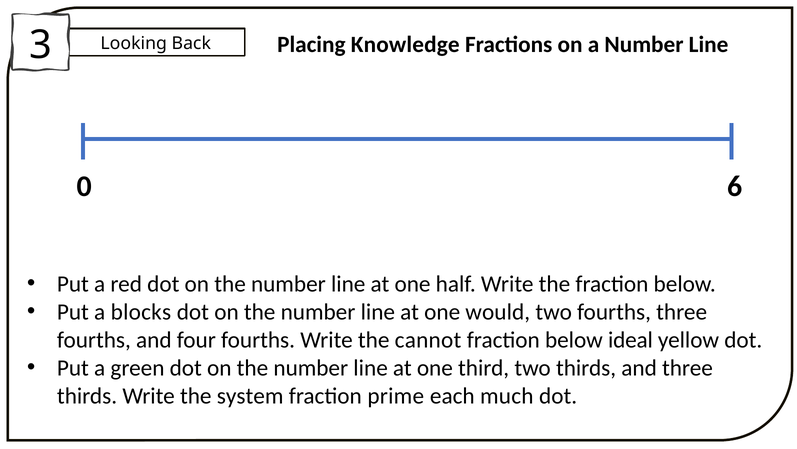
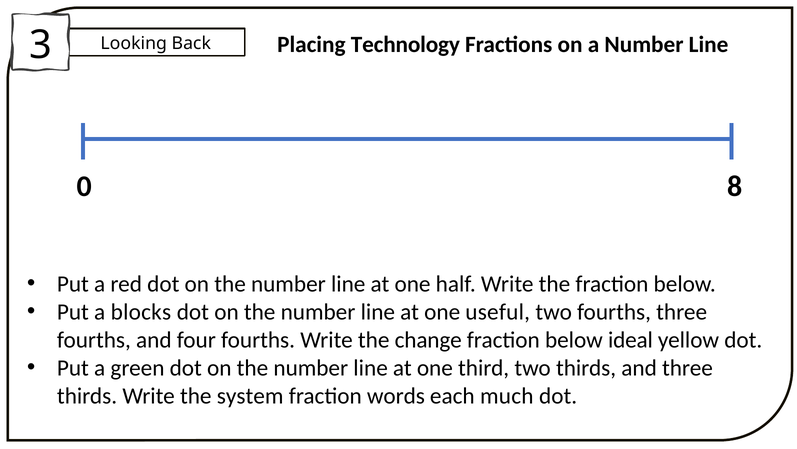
Knowledge: Knowledge -> Technology (405, 44)
6: 6 -> 8 (735, 186)
would: would -> useful (498, 312)
cannot: cannot -> change (428, 339)
prime: prime -> words (396, 395)
